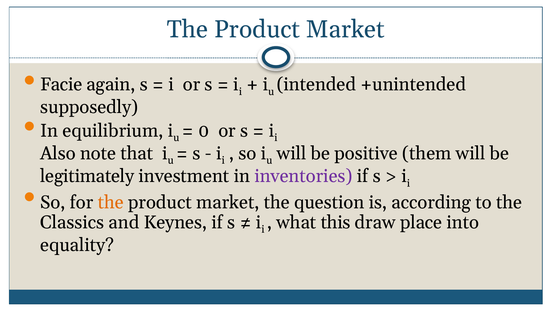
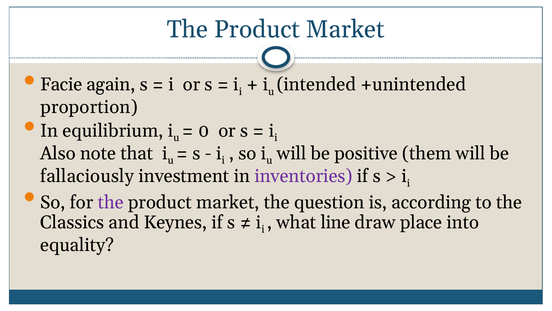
supposedly: supposedly -> proportion (89, 107)
legitimately: legitimately -> fallaciously (87, 176)
the colour: orange -> purple (111, 202)
this: this -> line (336, 222)
